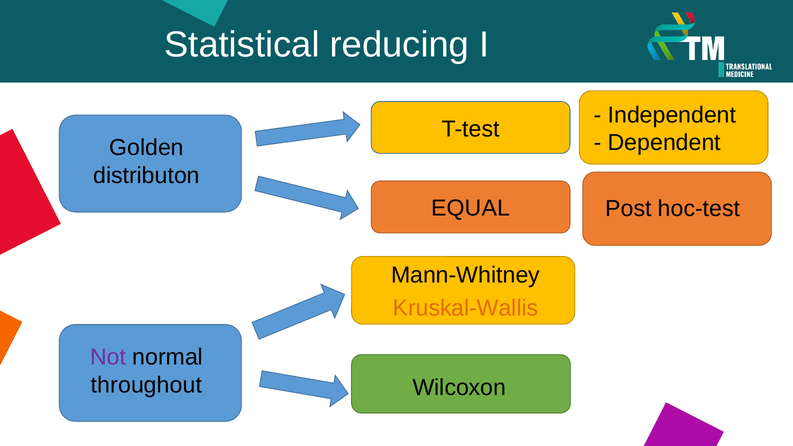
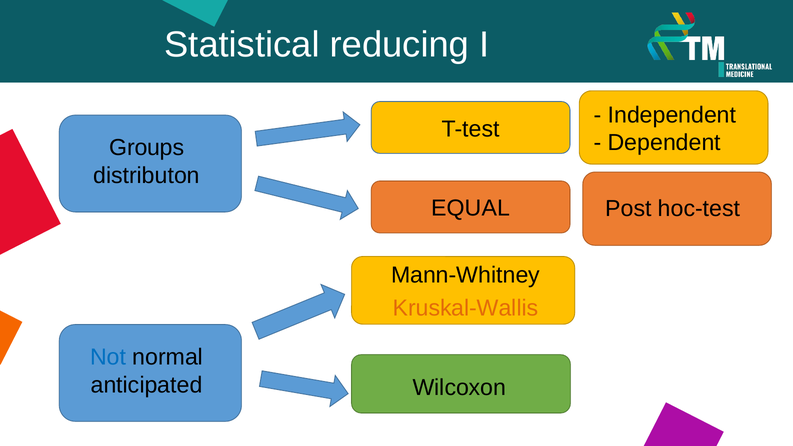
Golden: Golden -> Groups (147, 148)
Not colour: purple -> blue (108, 357)
throughout: throughout -> anticipated (147, 385)
